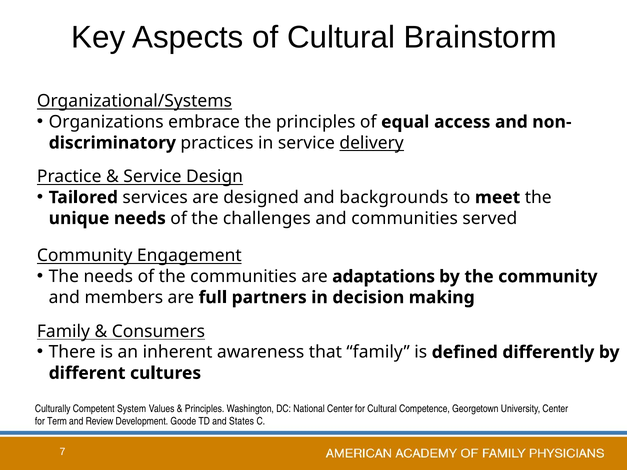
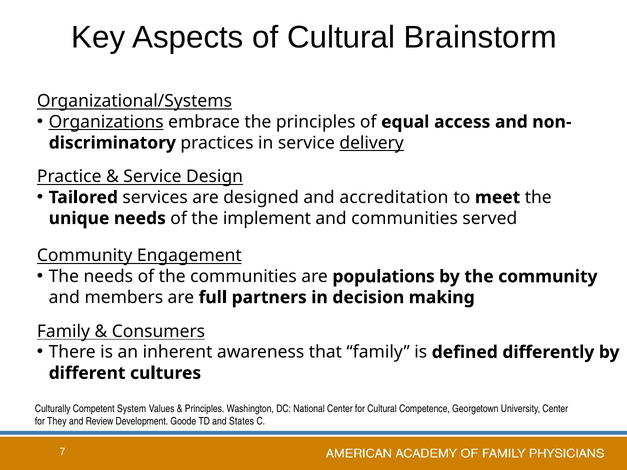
Organizations underline: none -> present (106, 122)
backgrounds: backgrounds -> accreditation (394, 198)
challenges: challenges -> implement (267, 218)
adaptations: adaptations -> populations (384, 277)
Term: Term -> They (57, 421)
